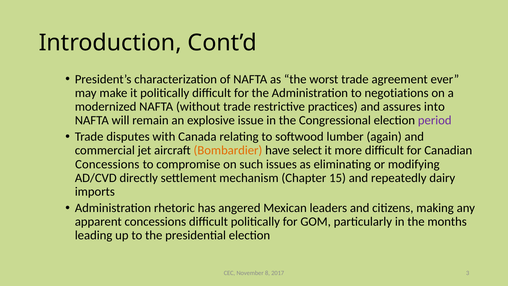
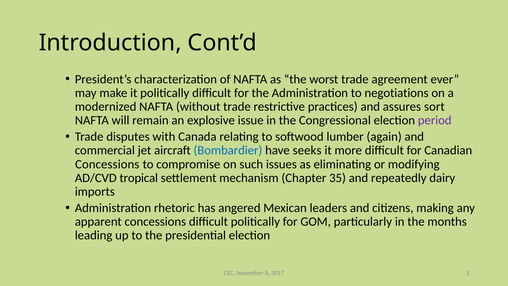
into: into -> sort (434, 107)
Bombardier colour: orange -> blue (228, 150)
select: select -> seeks (307, 150)
directly: directly -> tropical (139, 178)
15: 15 -> 35 (338, 178)
